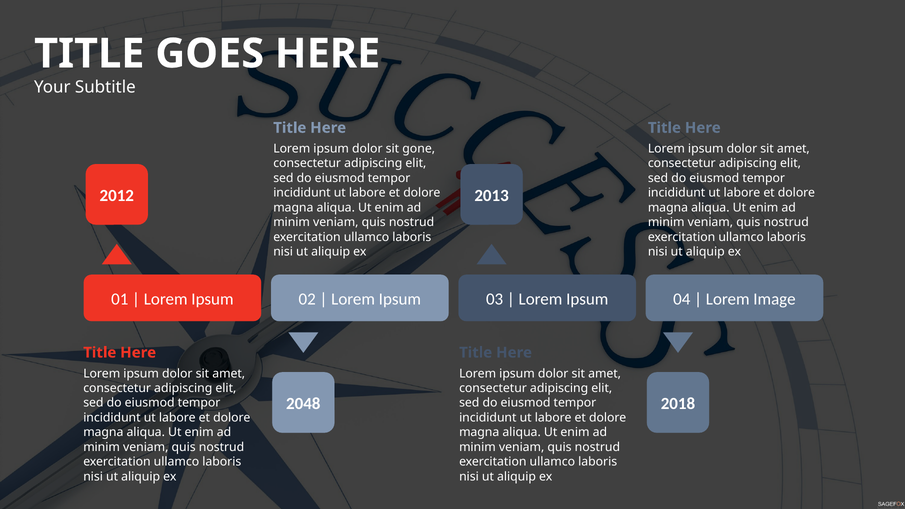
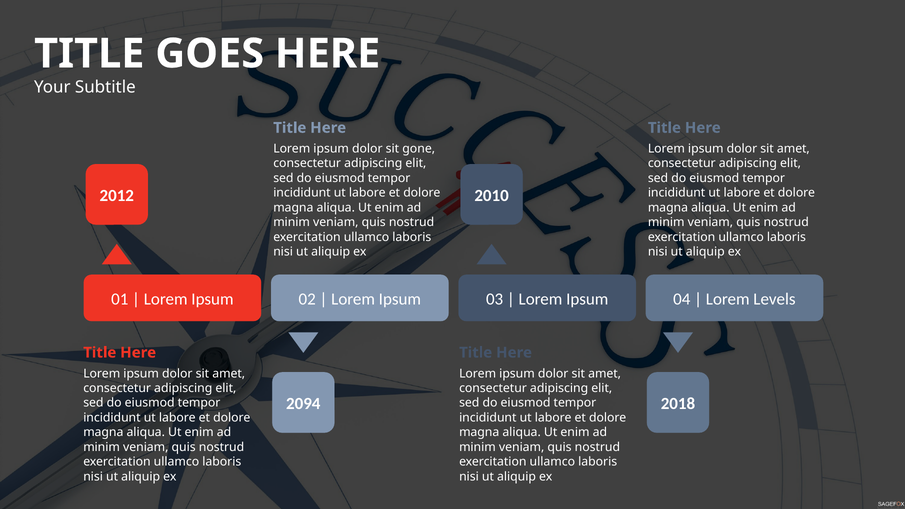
2013: 2013 -> 2010 (492, 196)
Image: Image -> Levels (774, 299)
2048: 2048 -> 2094 (303, 404)
